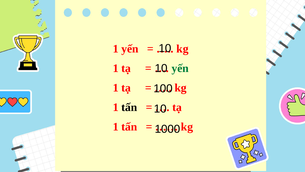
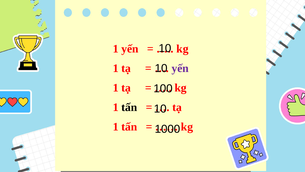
yến colour: green -> purple (180, 68)
